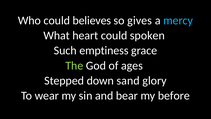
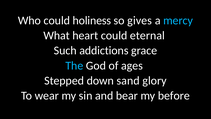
believes: believes -> holiness (92, 20)
spoken: spoken -> eternal (147, 35)
emptiness: emptiness -> addictions (104, 50)
The colour: light green -> light blue (74, 65)
